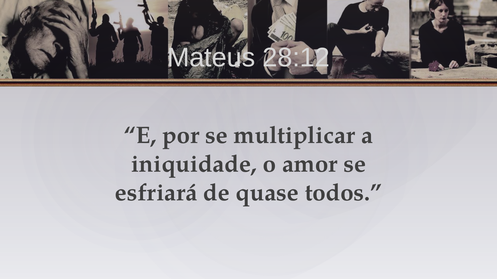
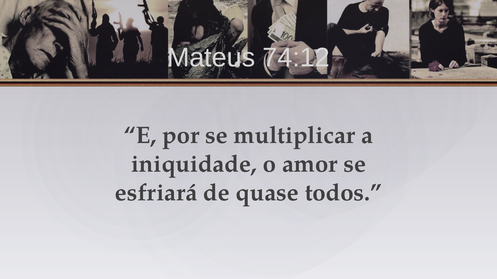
28:12: 28:12 -> 74:12 (296, 58)
